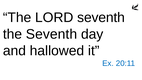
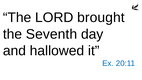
LORD seventh: seventh -> brought (101, 18)
